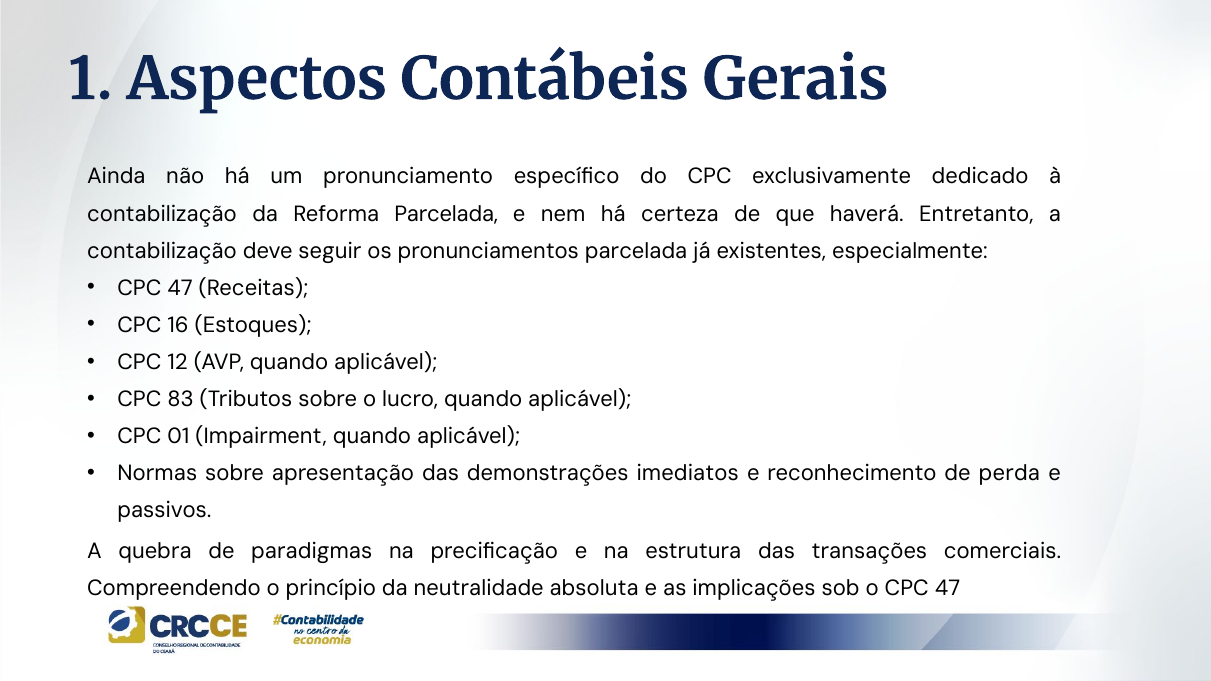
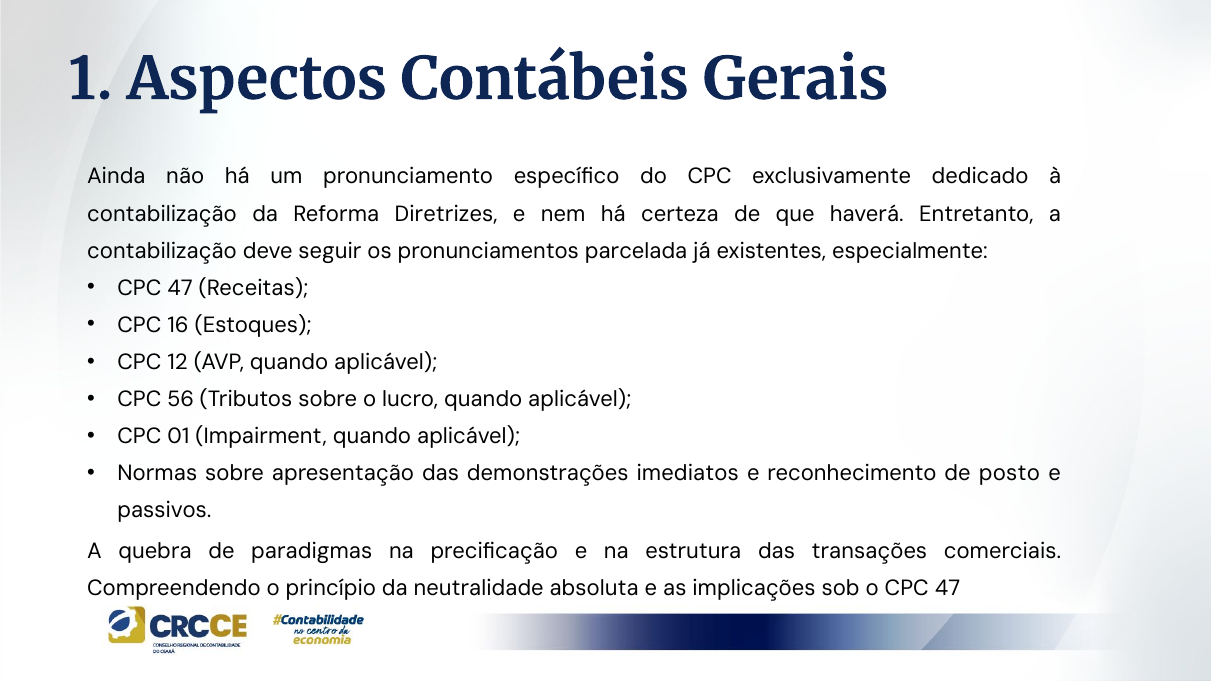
Reforma Parcelada: Parcelada -> Diretrizes (446, 214)
83: 83 -> 56 (181, 399)
perda: perda -> posto (1009, 473)
